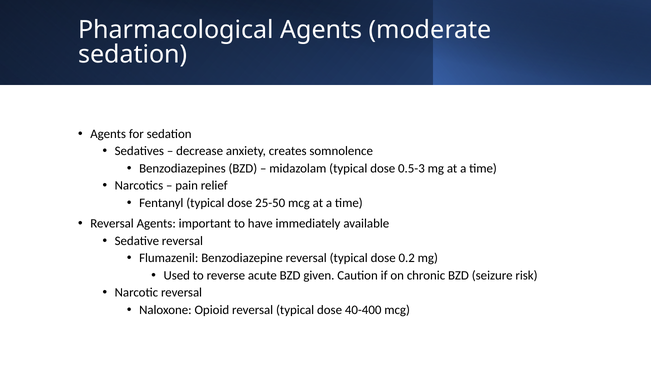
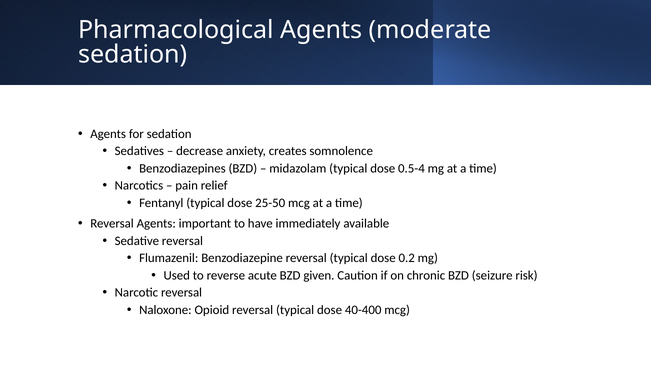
0.5-3: 0.5-3 -> 0.5-4 (411, 168)
